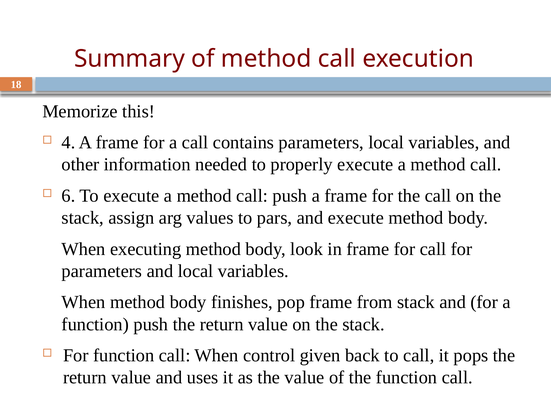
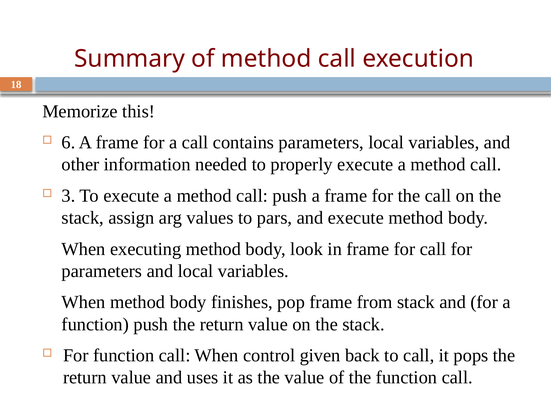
4: 4 -> 6 (69, 143)
6: 6 -> 3 (69, 196)
